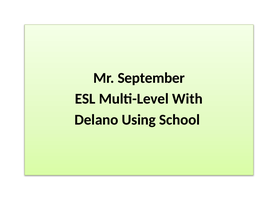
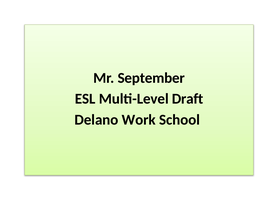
With: With -> Draft (188, 99)
Using: Using -> Work (139, 120)
